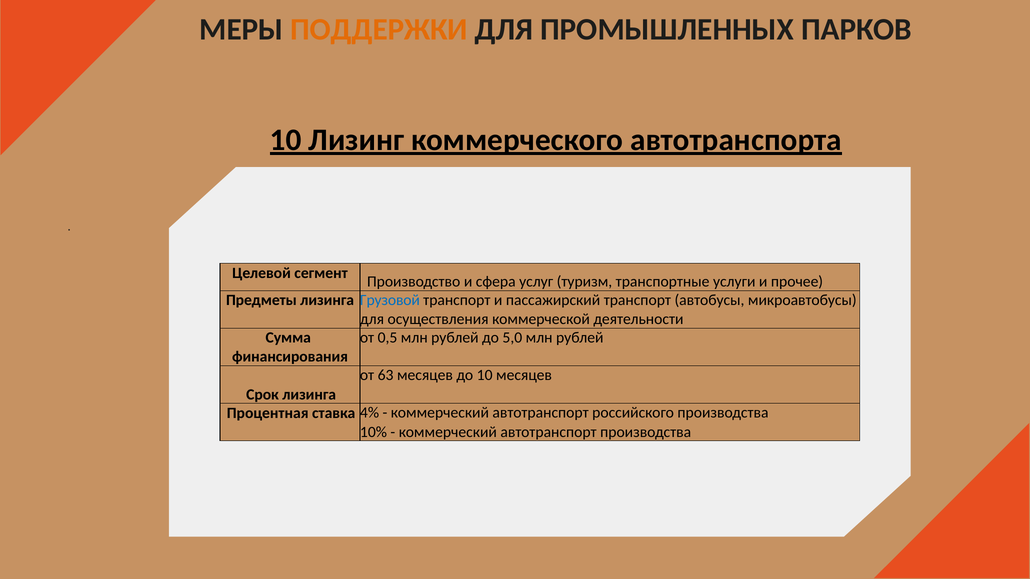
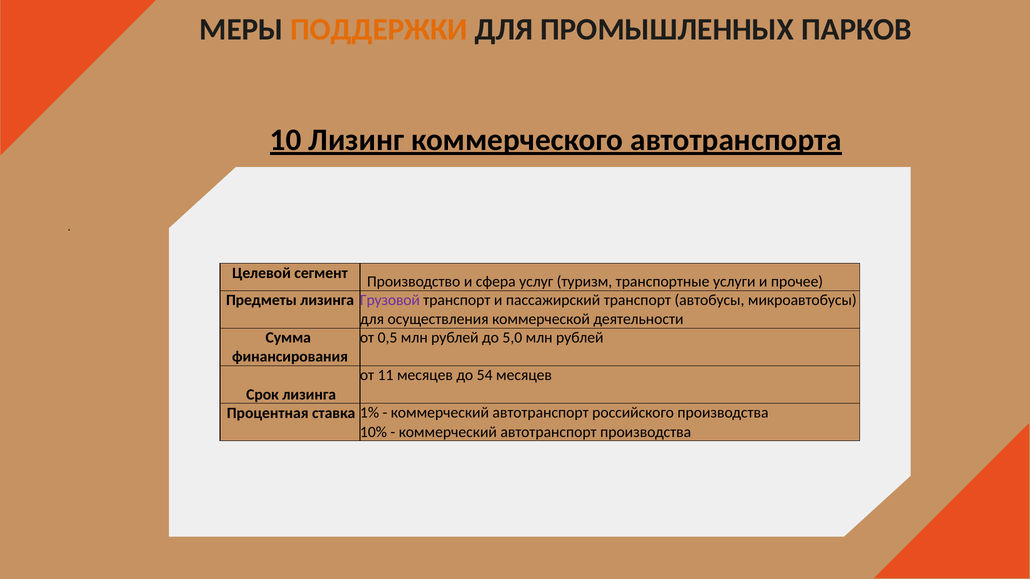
Грузовой colour: blue -> purple (390, 300)
63: 63 -> 11 (386, 375)
до 10: 10 -> 54 (485, 375)
4%: 4% -> 1% (370, 413)
